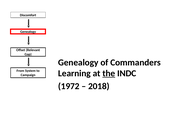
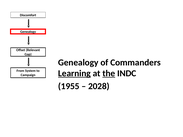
Learning underline: none -> present (74, 74)
1972: 1972 -> 1955 (69, 86)
2018: 2018 -> 2028 (99, 86)
